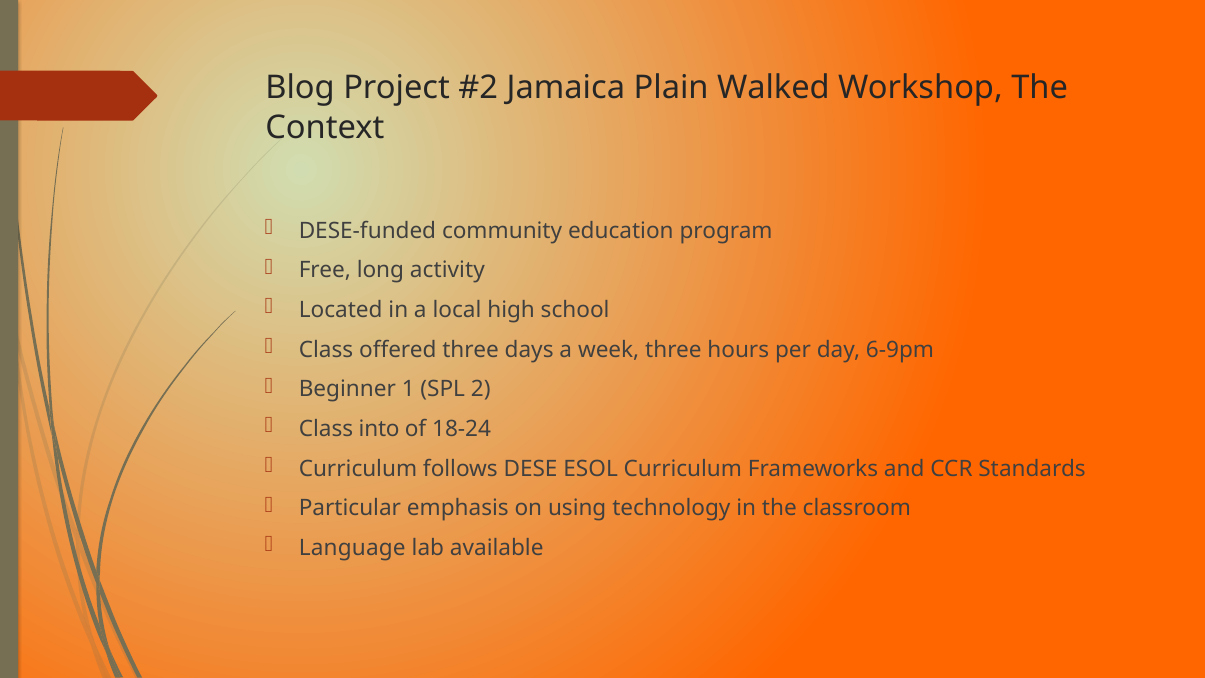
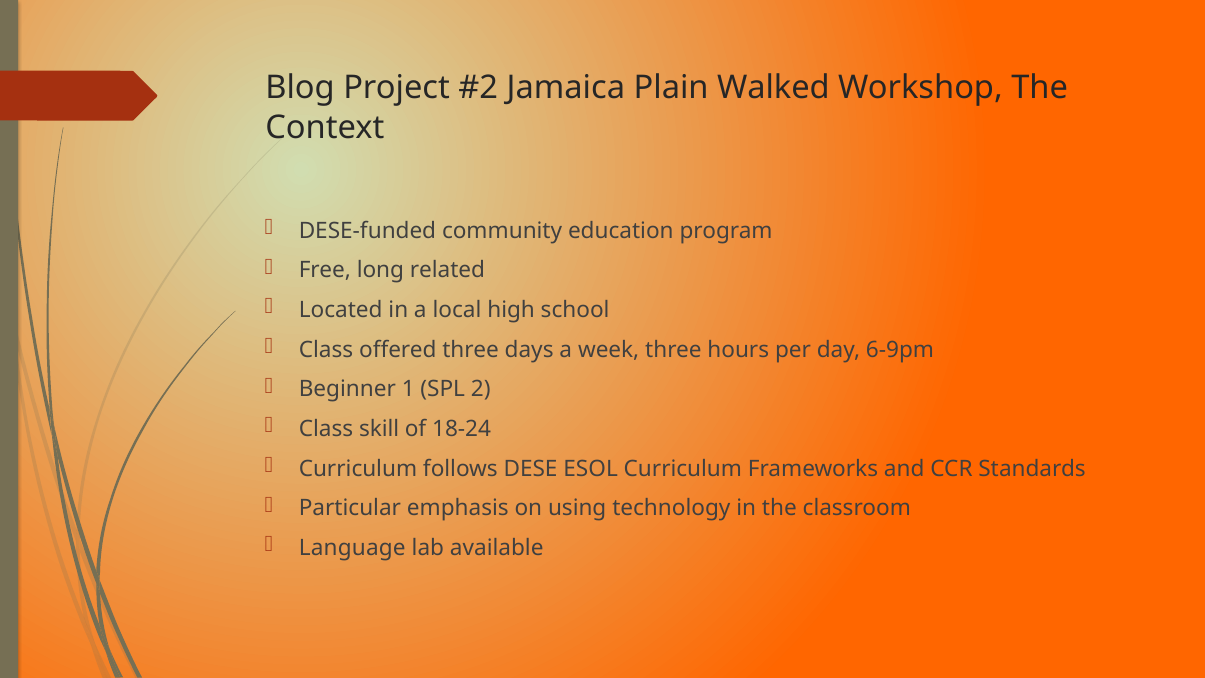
activity: activity -> related (447, 270)
into: into -> skill (379, 429)
